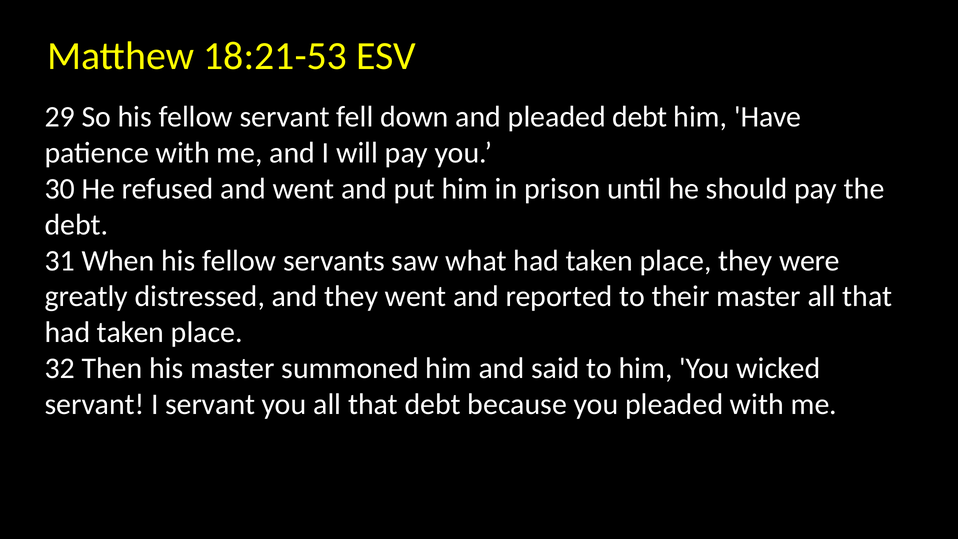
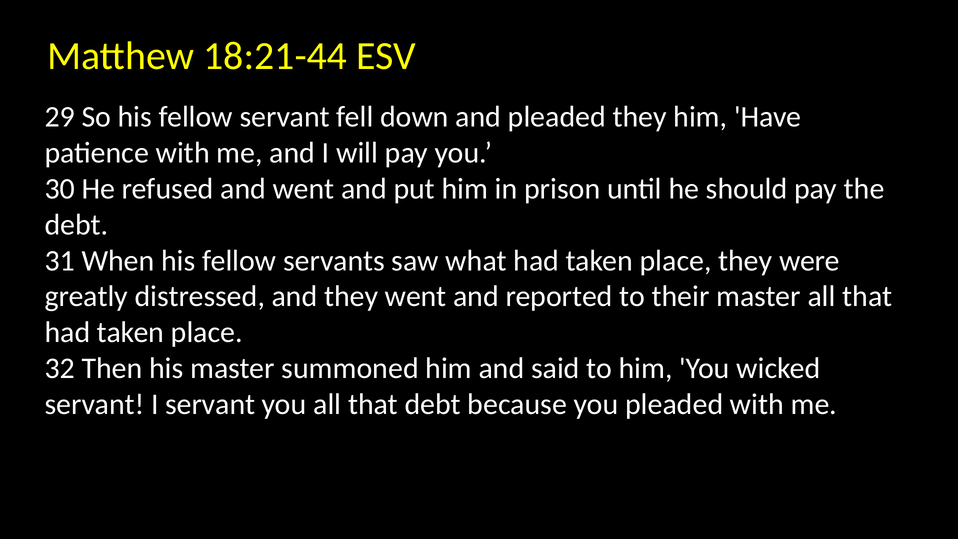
18:21-53: 18:21-53 -> 18:21-44 (275, 56)
pleaded debt: debt -> they (640, 117)
